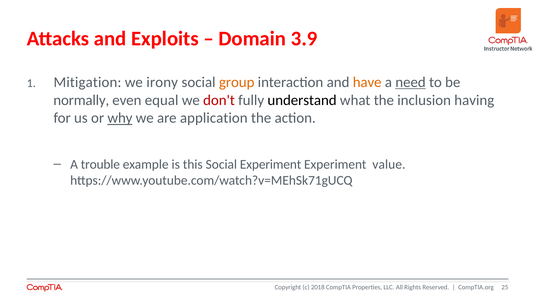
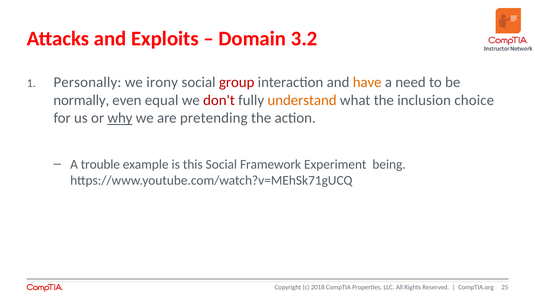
3.9: 3.9 -> 3.2 (304, 39)
Mitigation: Mitigation -> Personally (87, 82)
group colour: orange -> red (237, 82)
need underline: present -> none (411, 82)
understand colour: black -> orange (302, 100)
having: having -> choice (474, 100)
application: application -> pretending (214, 118)
Social Experiment: Experiment -> Framework (271, 164)
value: value -> being (389, 164)
